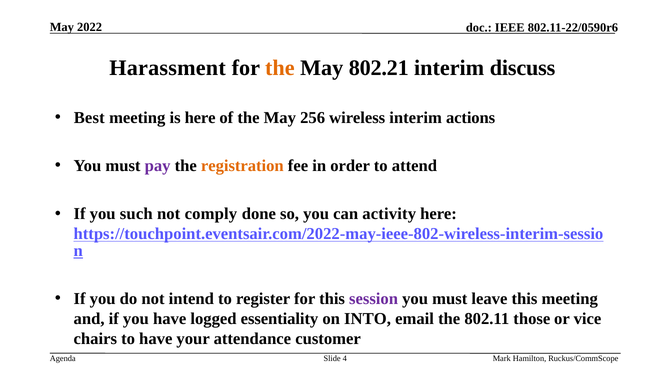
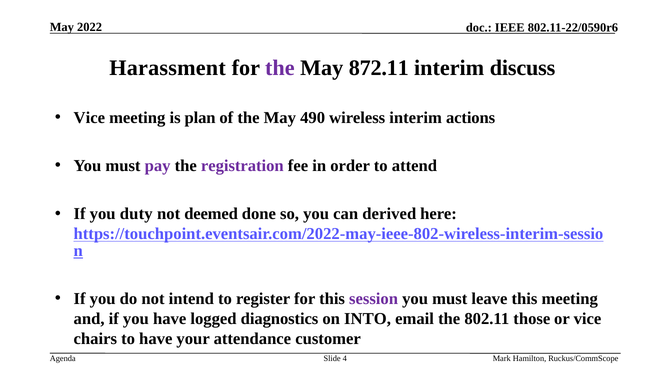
the colour: orange -> purple (280, 68)
802.21: 802.21 -> 872.11 (379, 68)
Best: Best -> Vice (89, 118)
is here: here -> plan (200, 118)
256: 256 -> 490 (313, 118)
registration colour: orange -> purple (242, 166)
such: such -> duty (136, 214)
comply: comply -> deemed (211, 214)
activity: activity -> derived (389, 214)
essentiality: essentiality -> diagnostics (280, 319)
